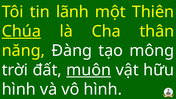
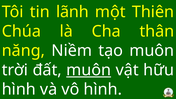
Chúa underline: present -> none (21, 31)
Đàng: Đàng -> Niềm (72, 51)
tạo mông: mông -> muôn (152, 51)
